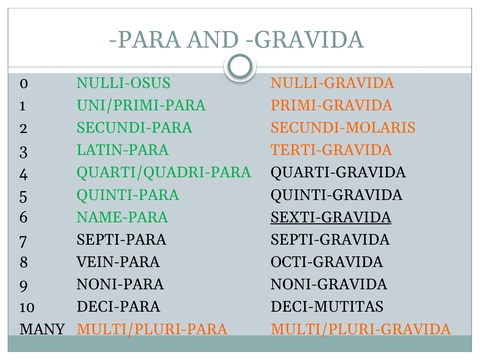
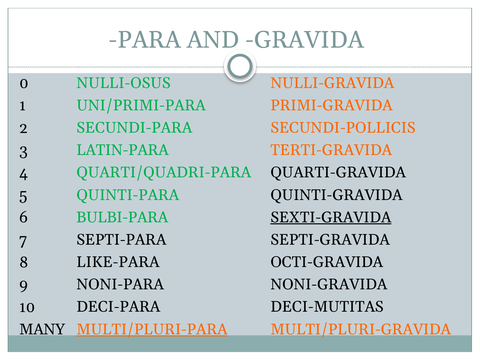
SECUNDI-MOLARIS: SECUNDI-MOLARIS -> SECUNDI-POLLICIS (343, 128)
NAME-PARA: NAME-PARA -> BULBI-PARA (122, 217)
VEIN-PARA: VEIN-PARA -> LIKE-PARA (118, 262)
MULTI/PLURI-PARA underline: none -> present (152, 329)
